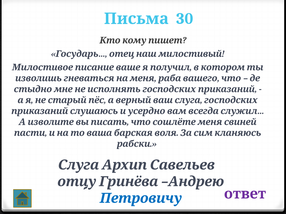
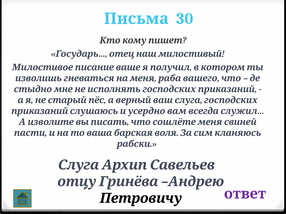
Петровичу colour: blue -> black (141, 199)
